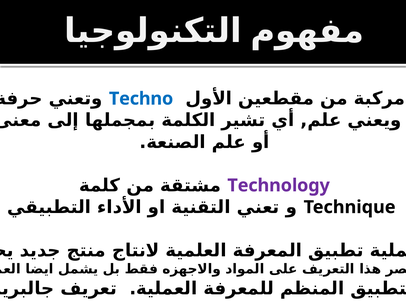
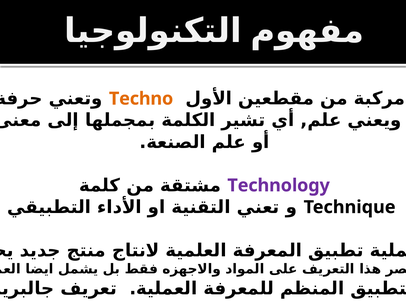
Techno colour: blue -> orange (141, 98)
